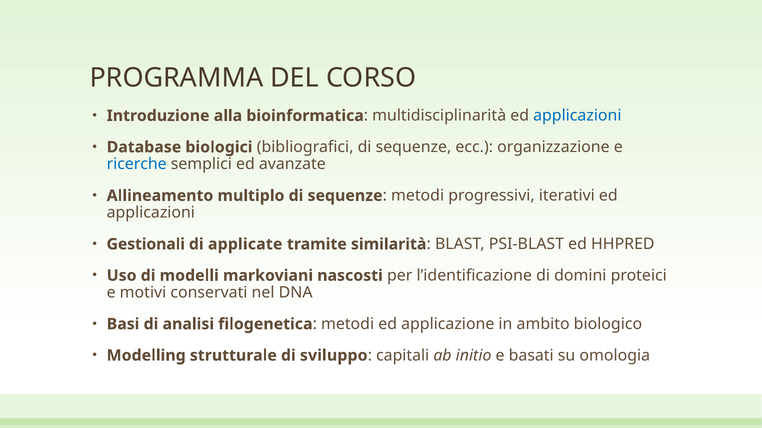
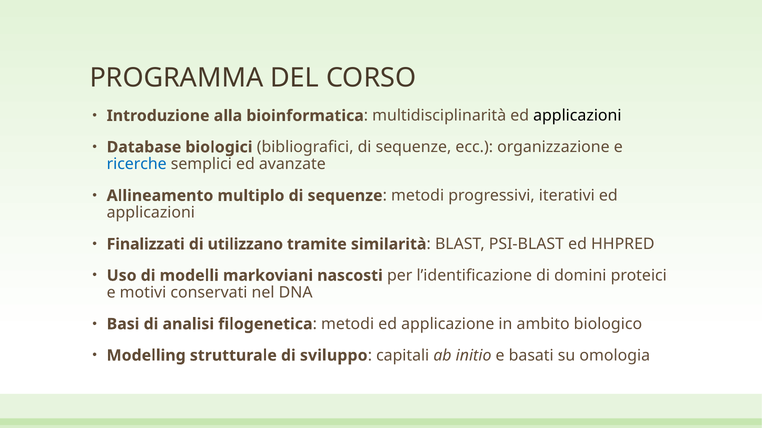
applicazioni colour: blue -> black (577, 116)
Gestionali: Gestionali -> Finalizzati (146, 245)
applicate: applicate -> utilizzano (245, 245)
